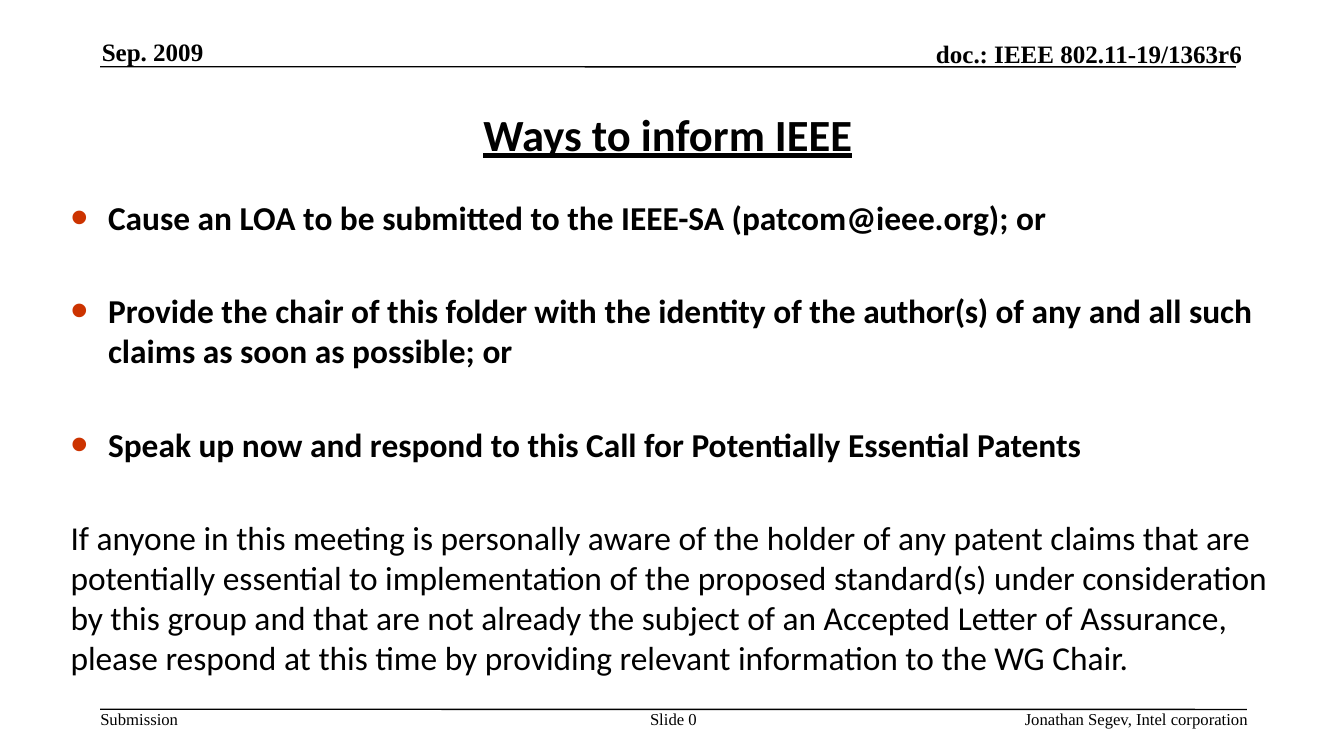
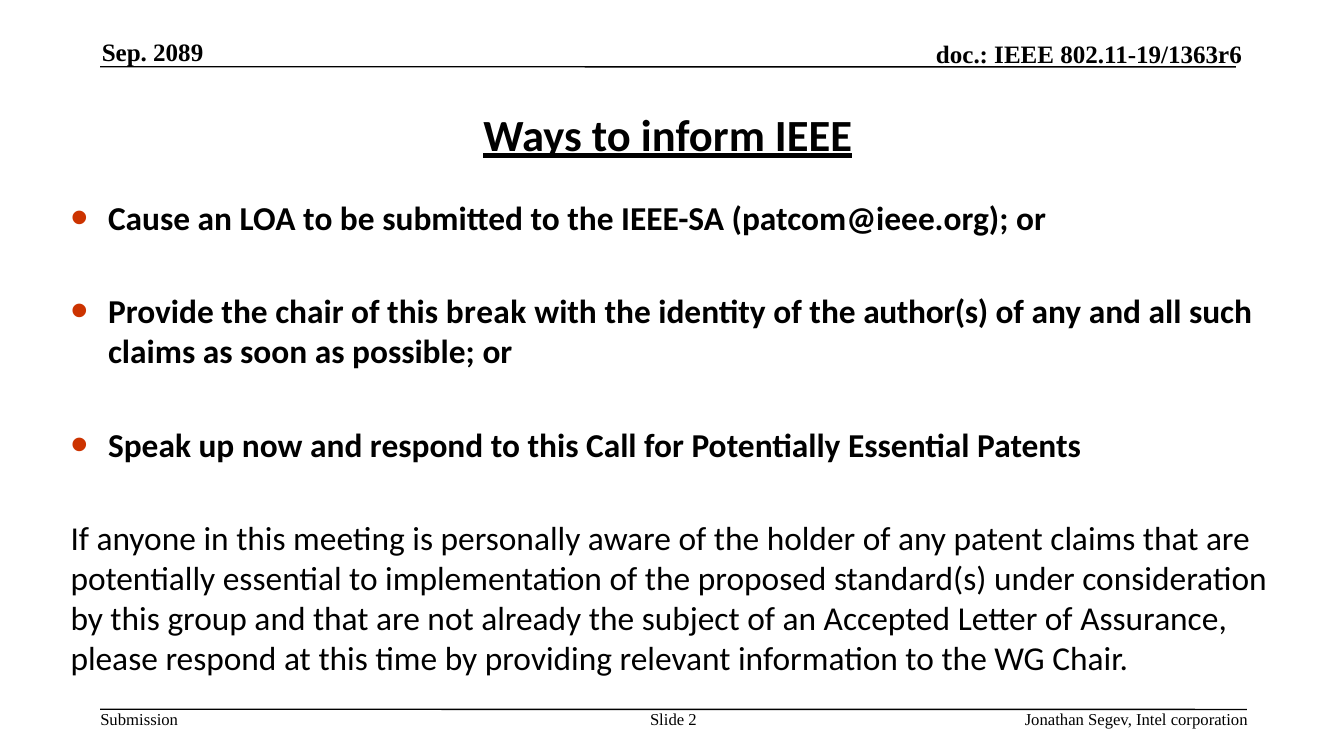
2009: 2009 -> 2089 (178, 53)
folder: folder -> break (486, 313)
0: 0 -> 2 (693, 721)
